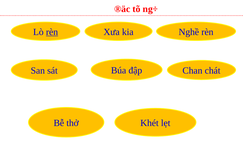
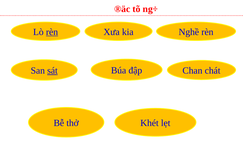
sát underline: none -> present (52, 71)
